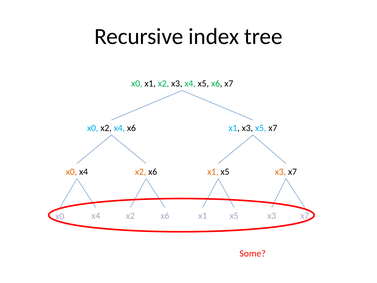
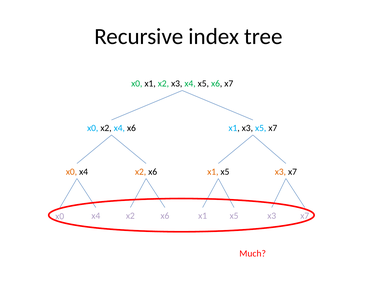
Some: Some -> Much (253, 253)
